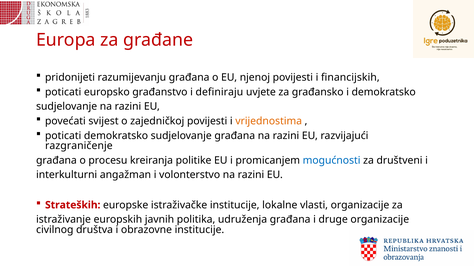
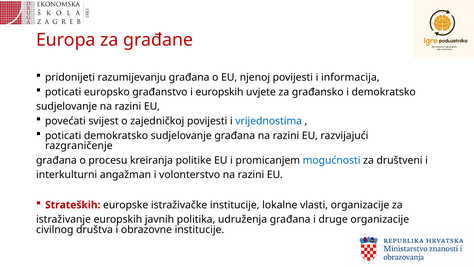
financijskih: financijskih -> informacija (350, 77)
i definiraju: definiraju -> europskih (219, 92)
vrijednostima colour: orange -> blue (269, 121)
